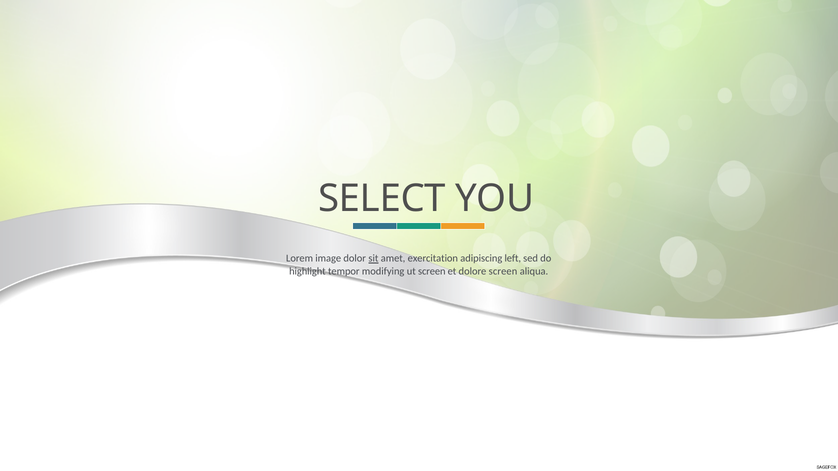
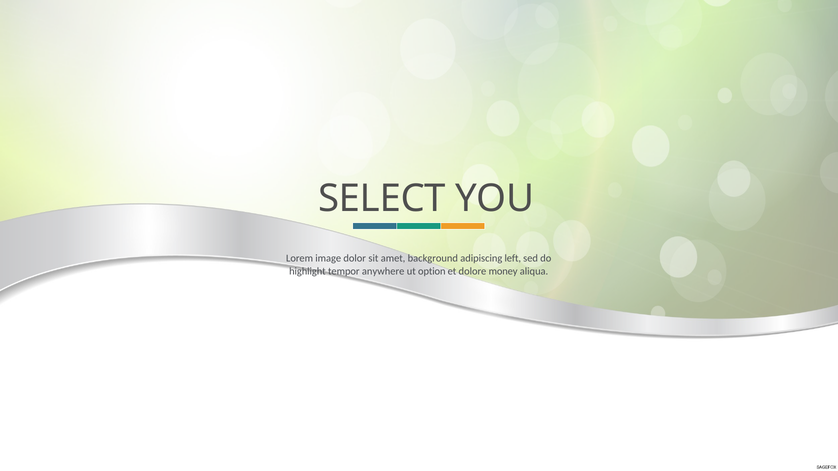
sit underline: present -> none (373, 259)
exercitation: exercitation -> background (433, 259)
modifying: modifying -> anywhere (383, 271)
ut screen: screen -> option (432, 271)
dolore screen: screen -> money (503, 271)
